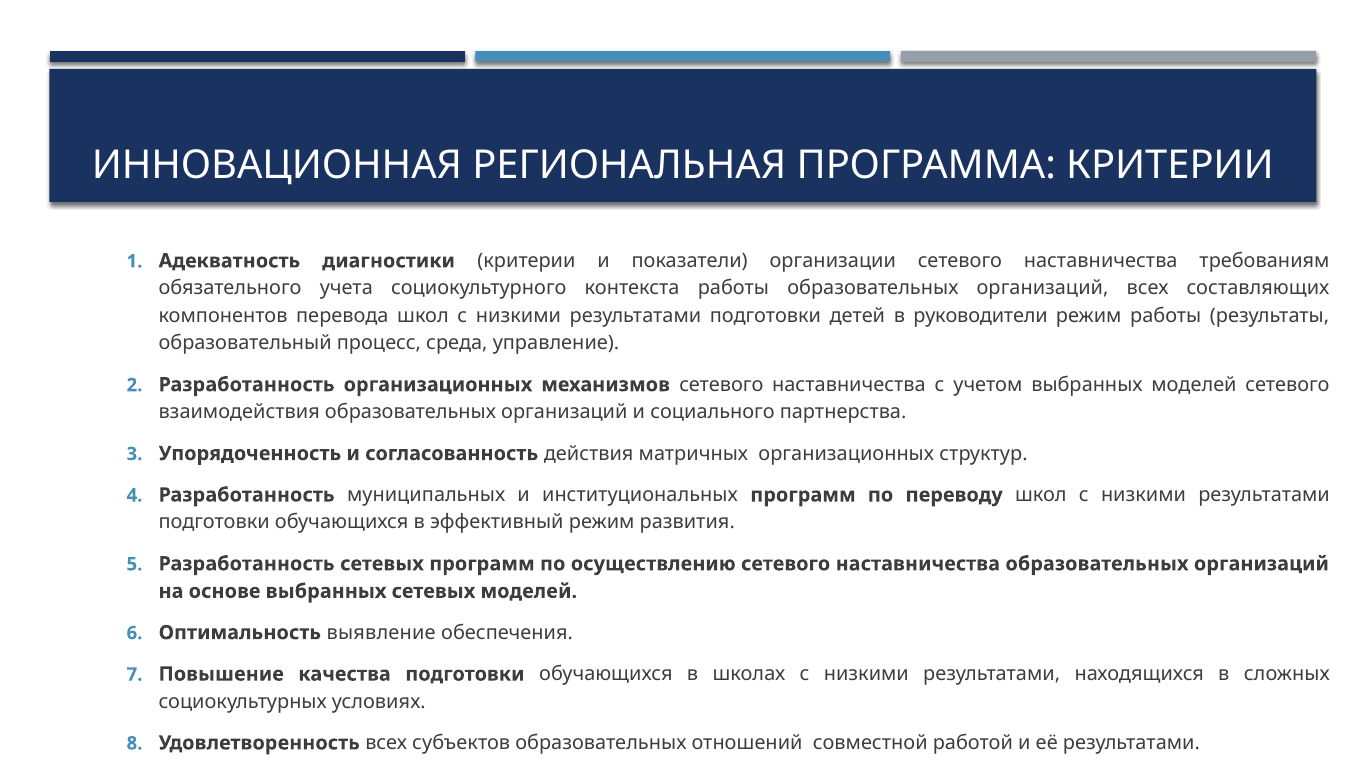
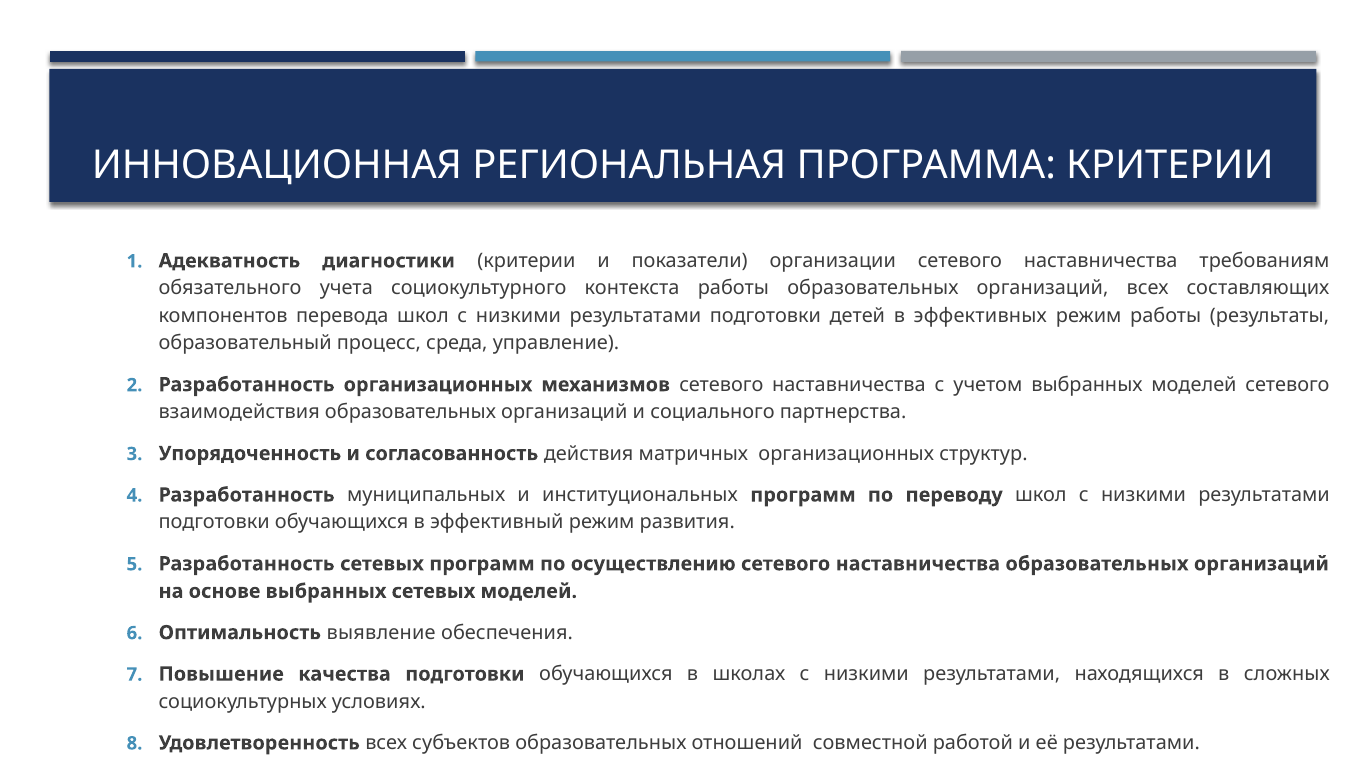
руководители: руководители -> эффективных (980, 316)
